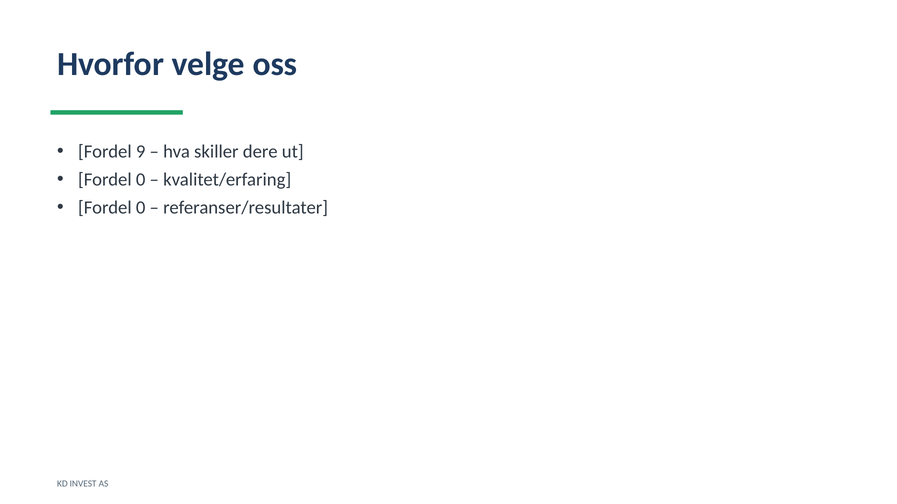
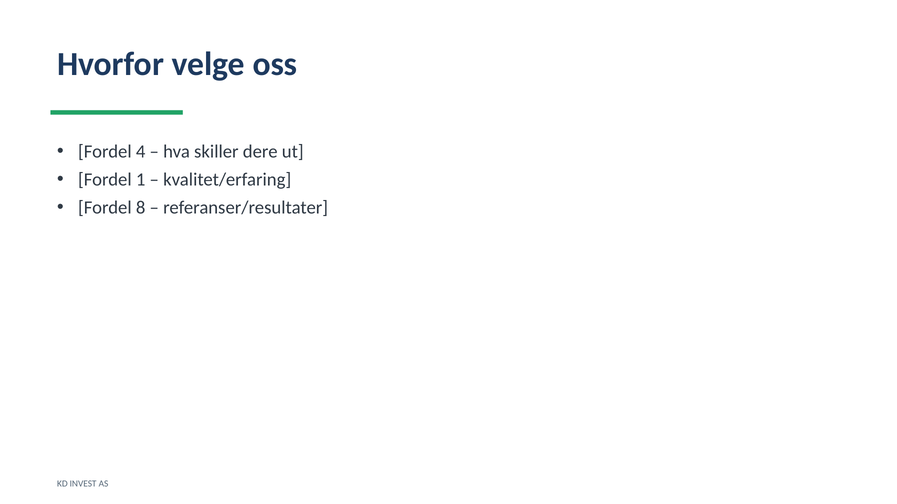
9: 9 -> 4 (141, 152)
0: 0 -> 1 (141, 180)
0: 0 -> 8 (141, 208)
